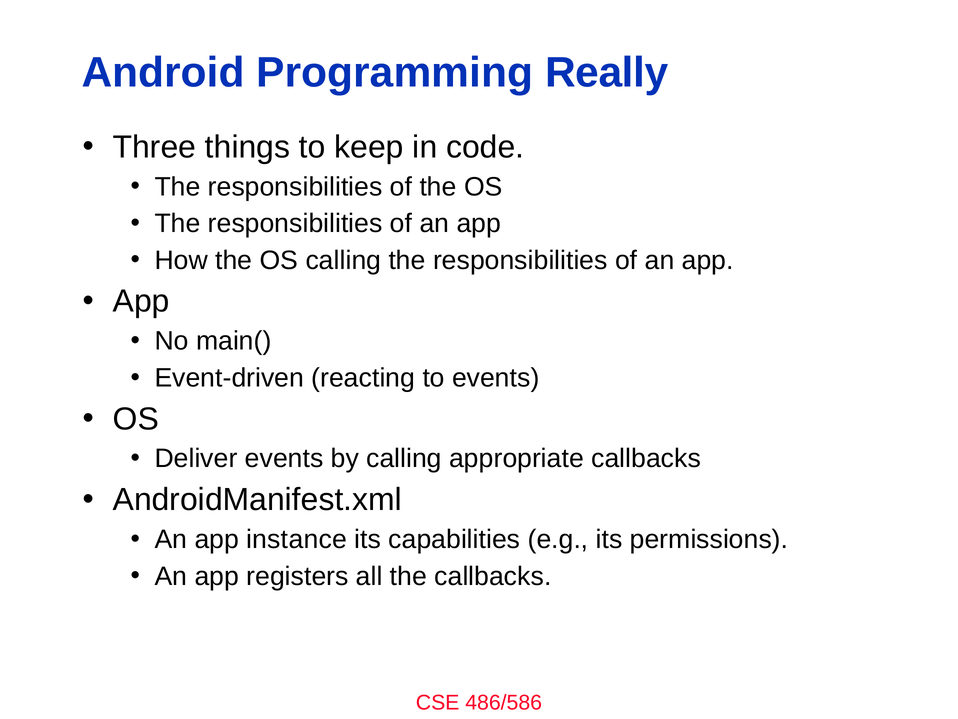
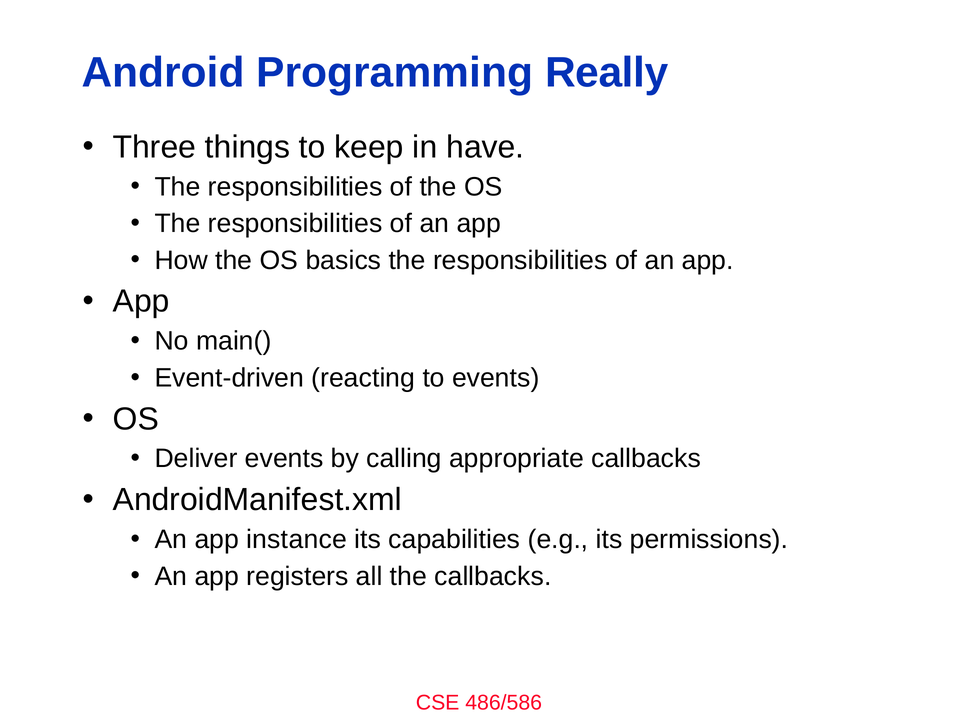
code: code -> have (485, 147)
OS calling: calling -> basics (343, 260)
